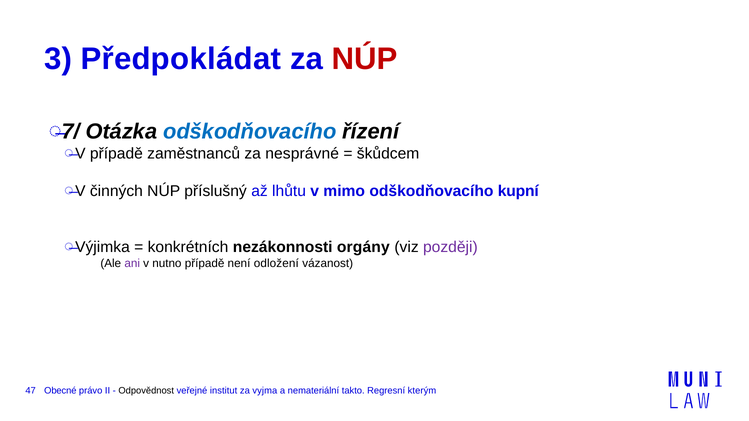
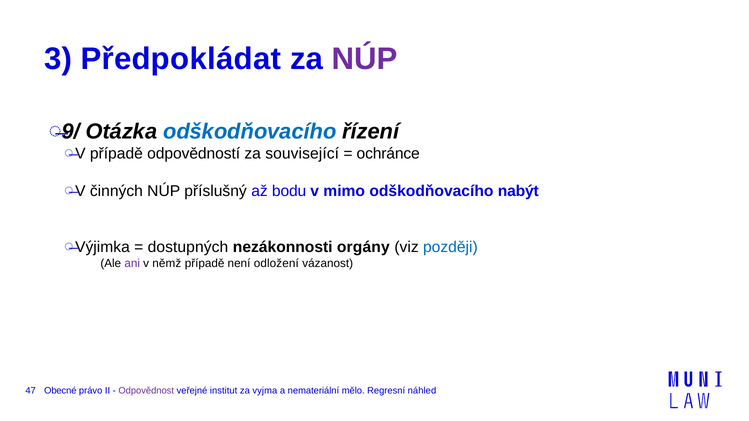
NÚP colour: red -> purple (364, 59)
7/: 7/ -> 9/ (71, 132)
zaměstnanců: zaměstnanců -> odpovědností (194, 154)
nesprávné: nesprávné -> související (302, 154)
škůdcem: škůdcem -> ochránce (388, 154)
lhůtu: lhůtu -> bodu (289, 191)
kupní: kupní -> nabýt (518, 191)
konkrétních: konkrétních -> dostupných (188, 247)
později colour: purple -> blue (450, 247)
nutno: nutno -> němž (167, 264)
Odpovědnost colour: black -> purple (146, 391)
takto: takto -> mělo (353, 391)
kterým: kterým -> náhled (422, 391)
